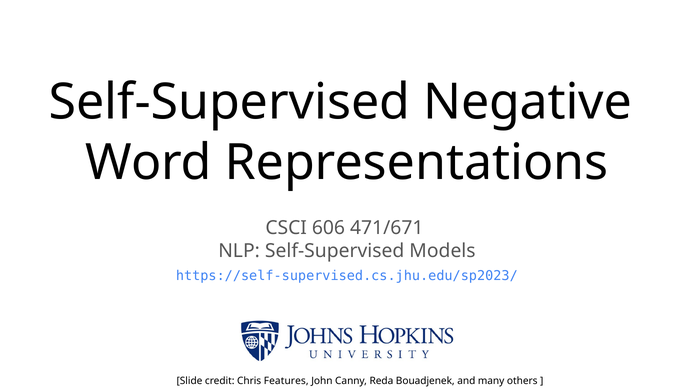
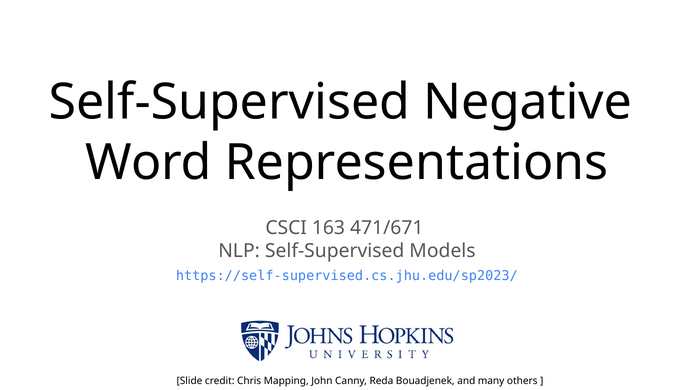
606: 606 -> 163 (328, 228)
Features: Features -> Mapping (286, 381)
